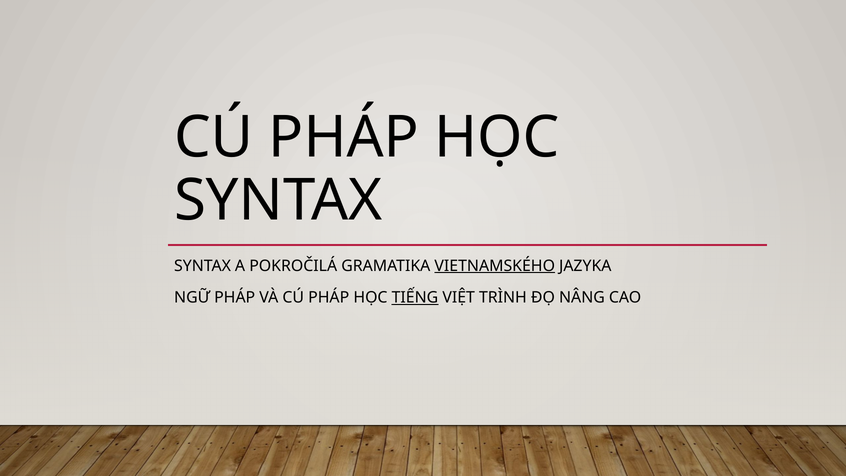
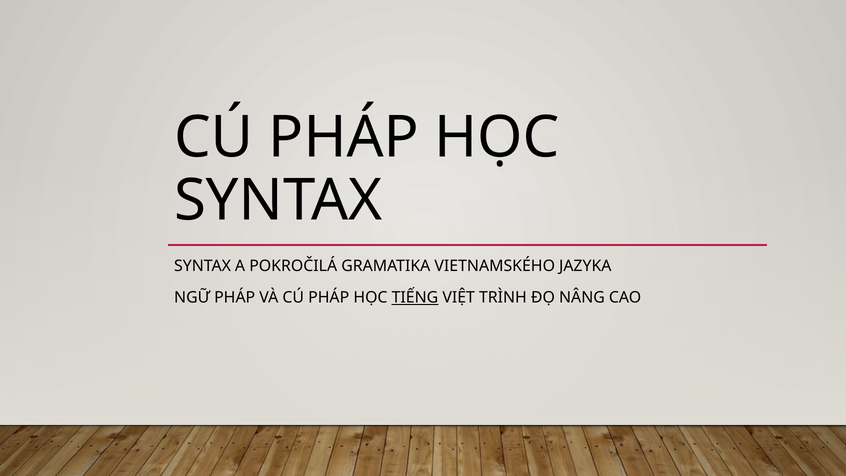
VIETNAMSKÉHO underline: present -> none (495, 266)
